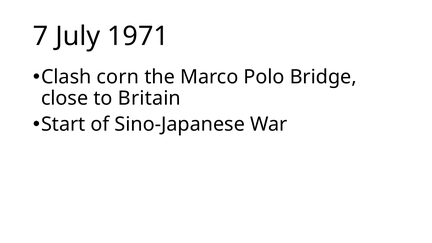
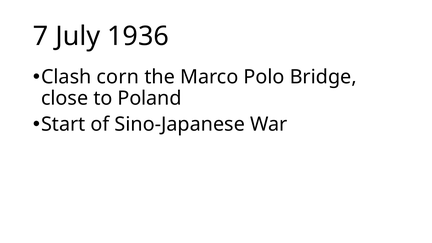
1971: 1971 -> 1936 (138, 36)
Britain: Britain -> Poland (150, 98)
